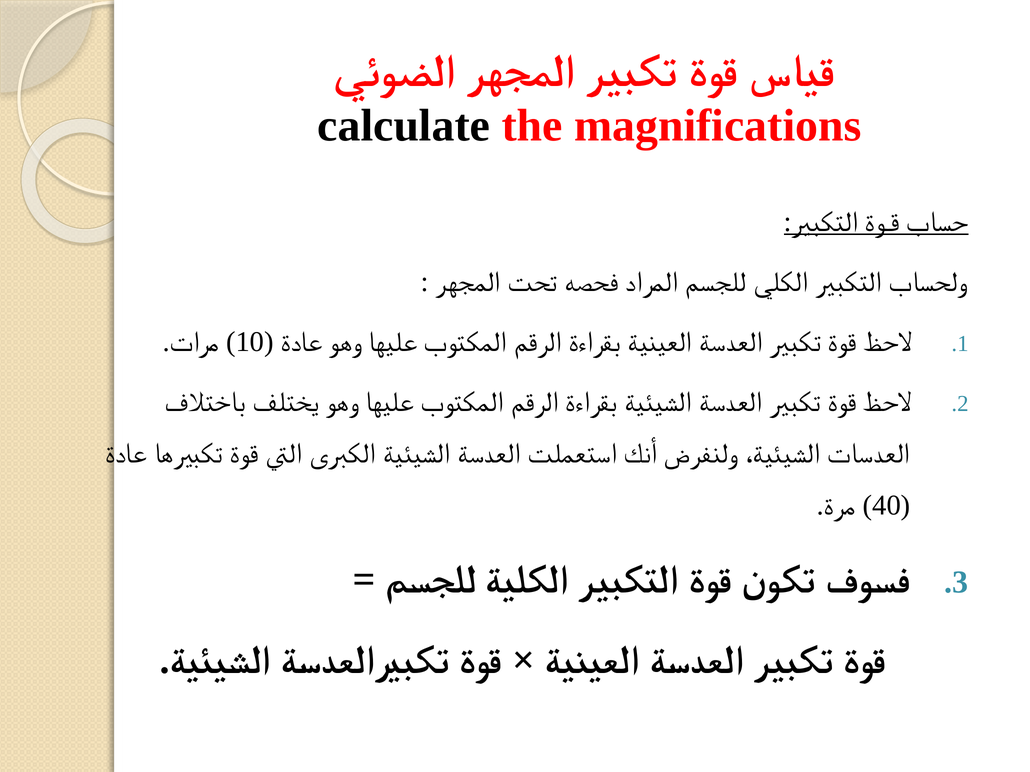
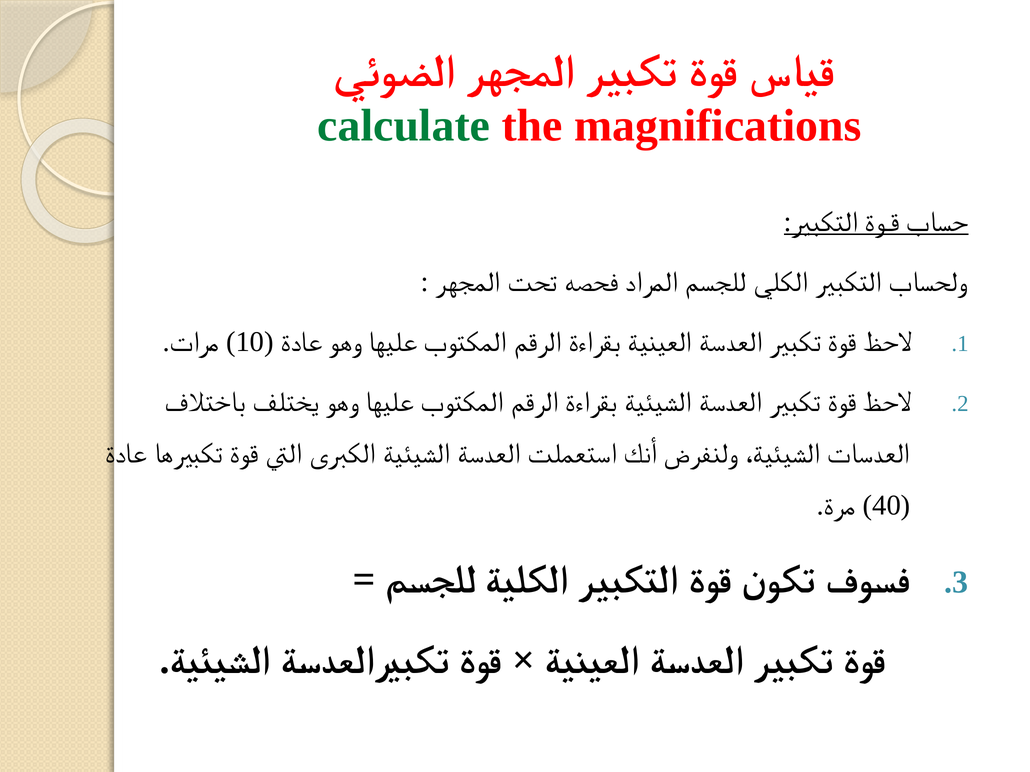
calculate colour: black -> green (404, 126)
